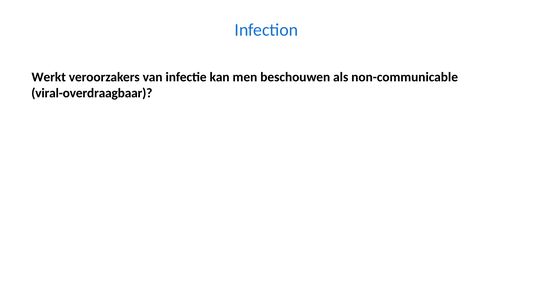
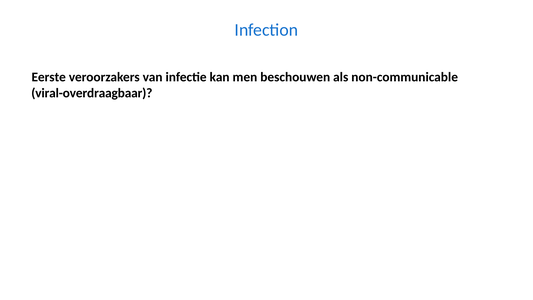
Werkt: Werkt -> Eerste (49, 77)
